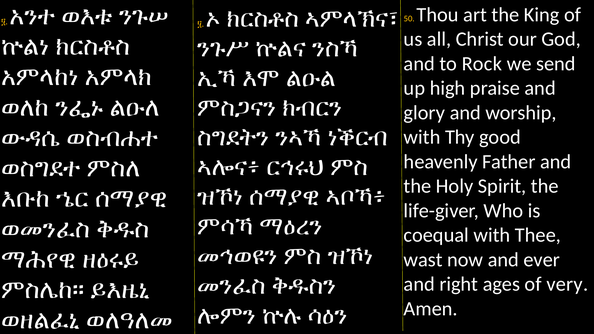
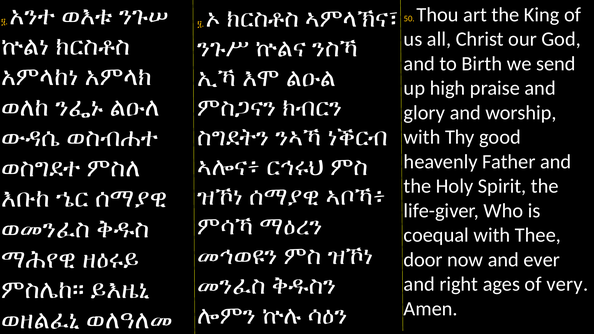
Rock: Rock -> Birth (482, 64)
wast: wast -> door (423, 260)
